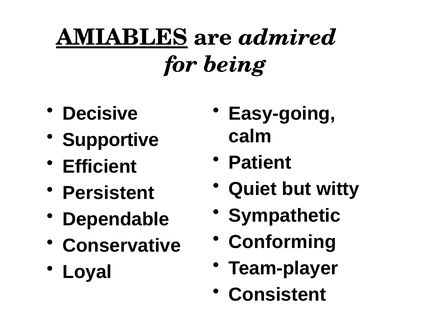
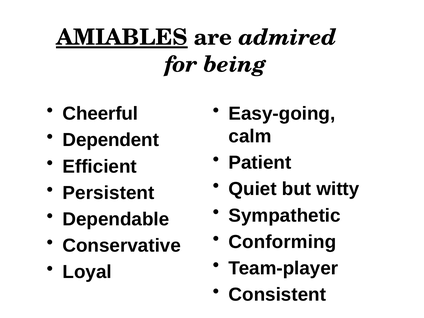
Decisive: Decisive -> Cheerful (100, 114)
Supportive: Supportive -> Dependent (111, 140)
